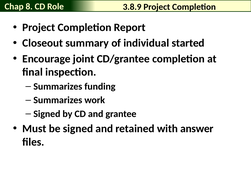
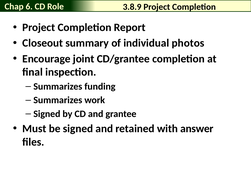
8: 8 -> 6 (29, 7)
started: started -> photos (188, 43)
